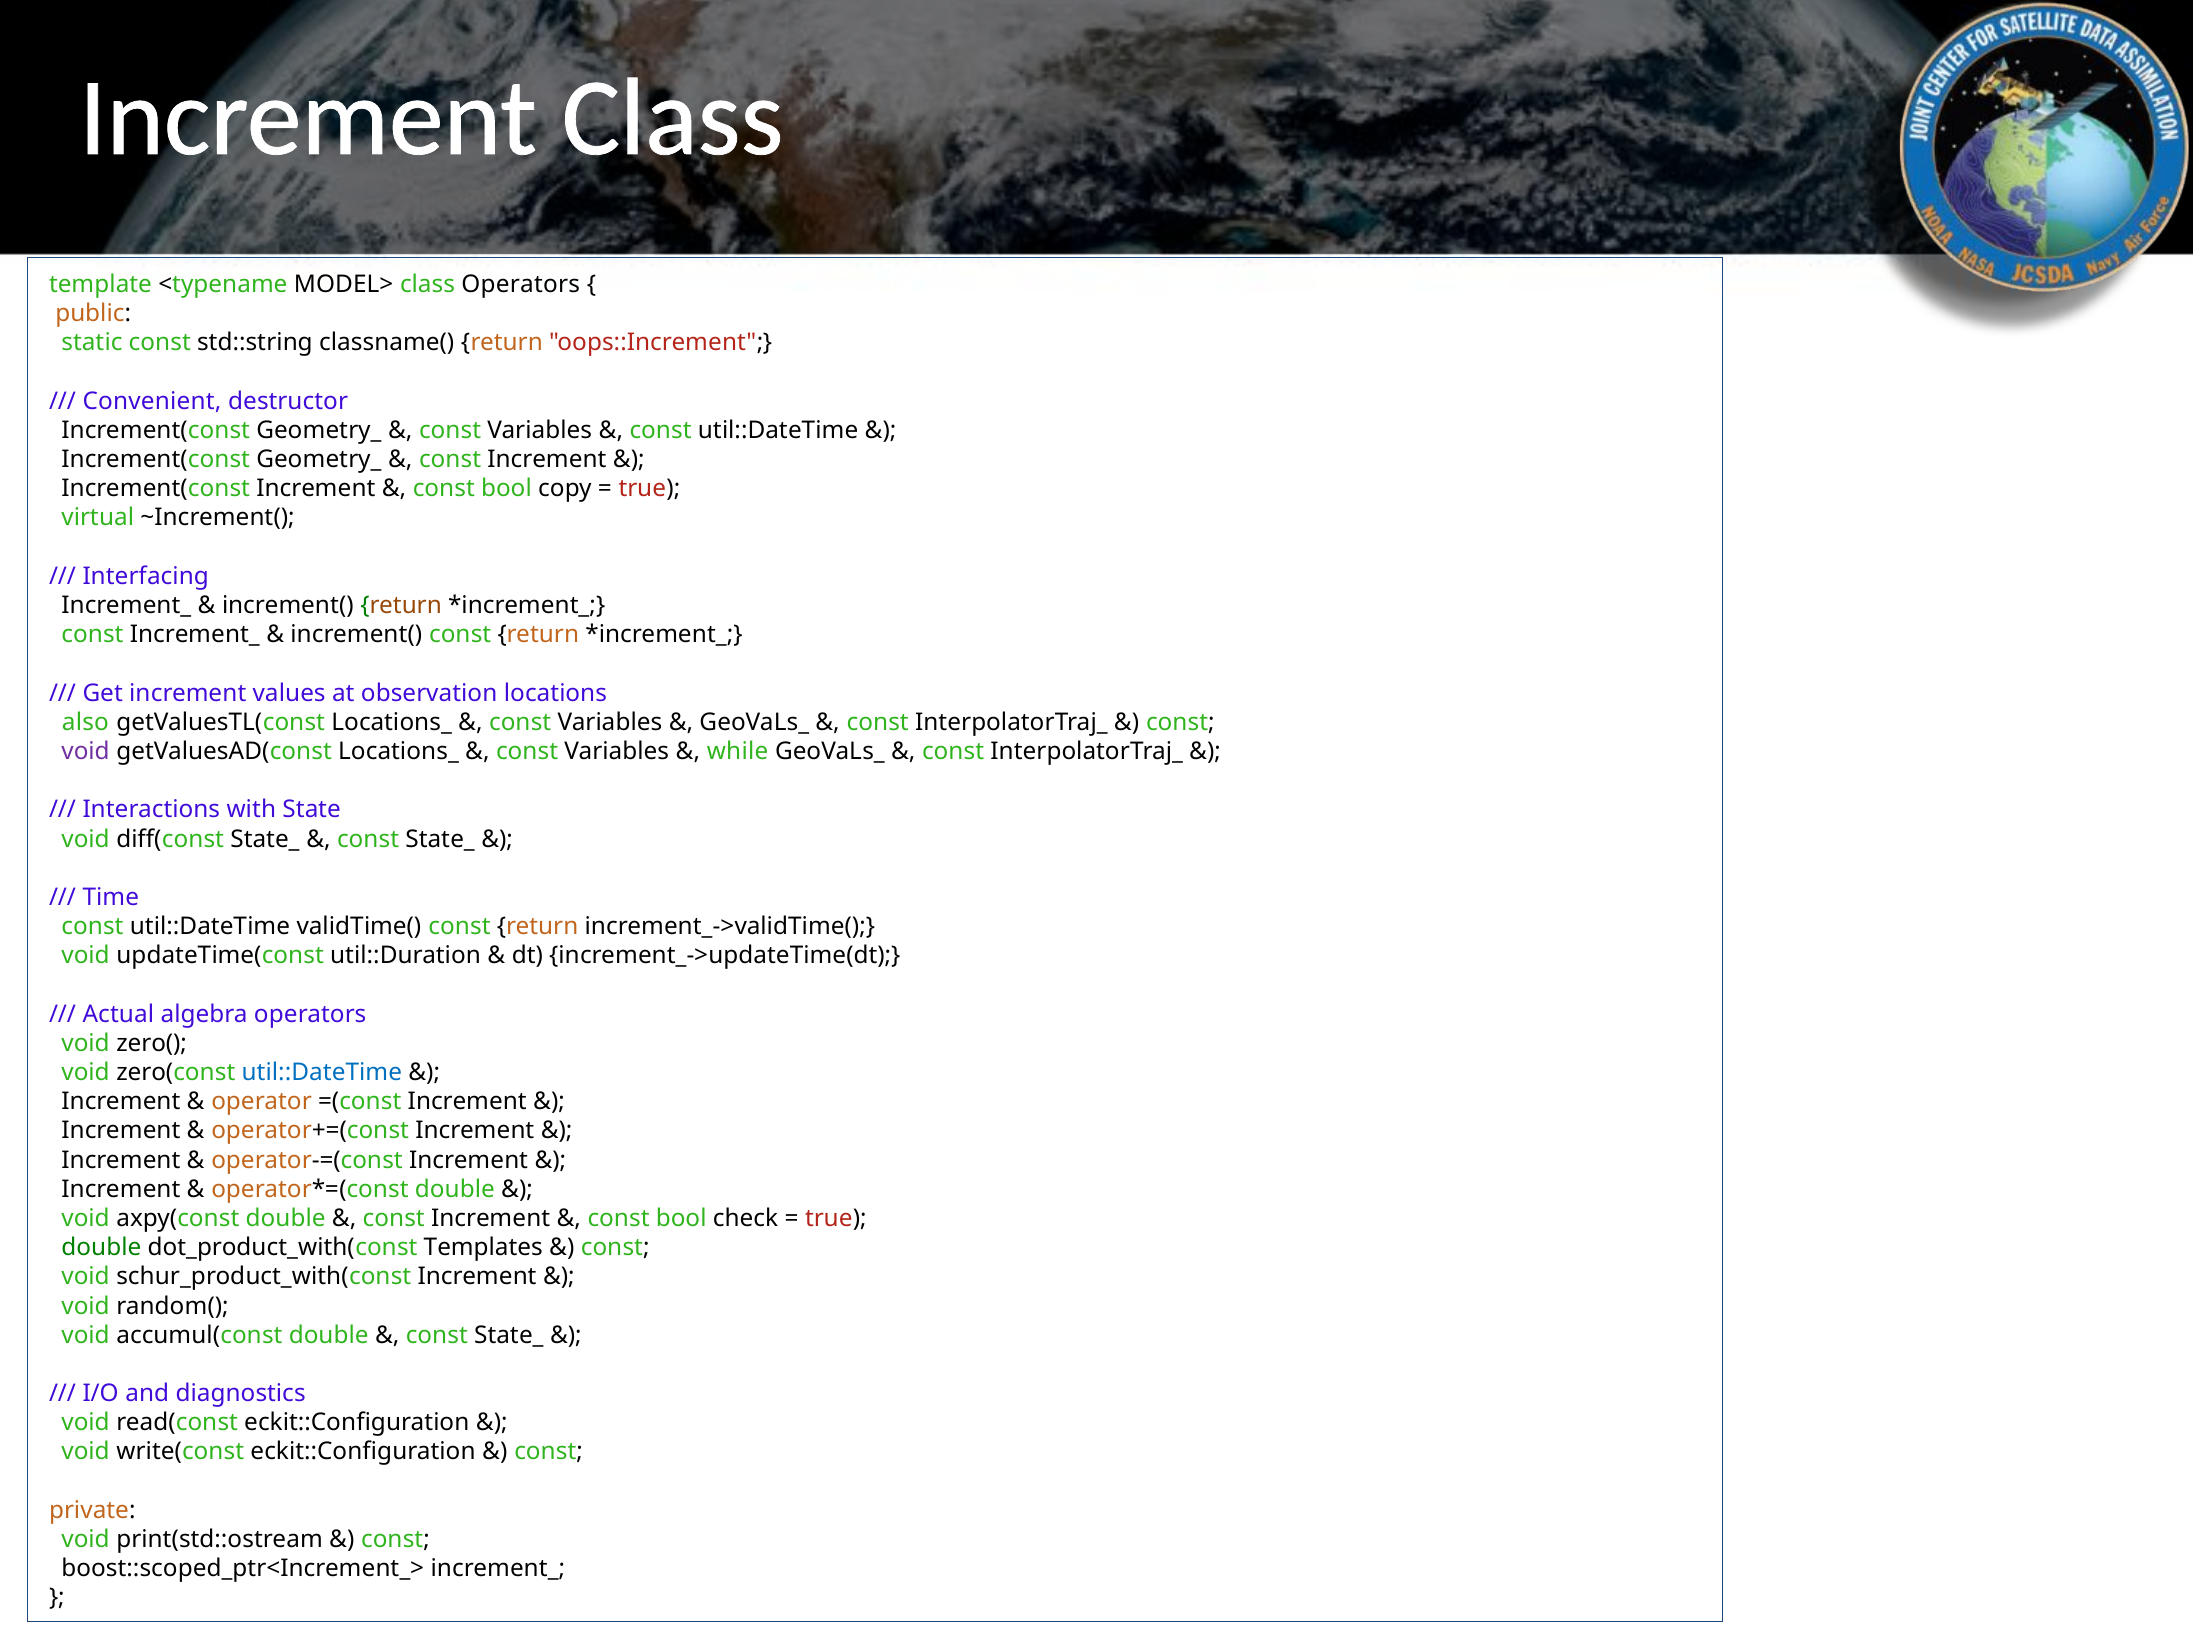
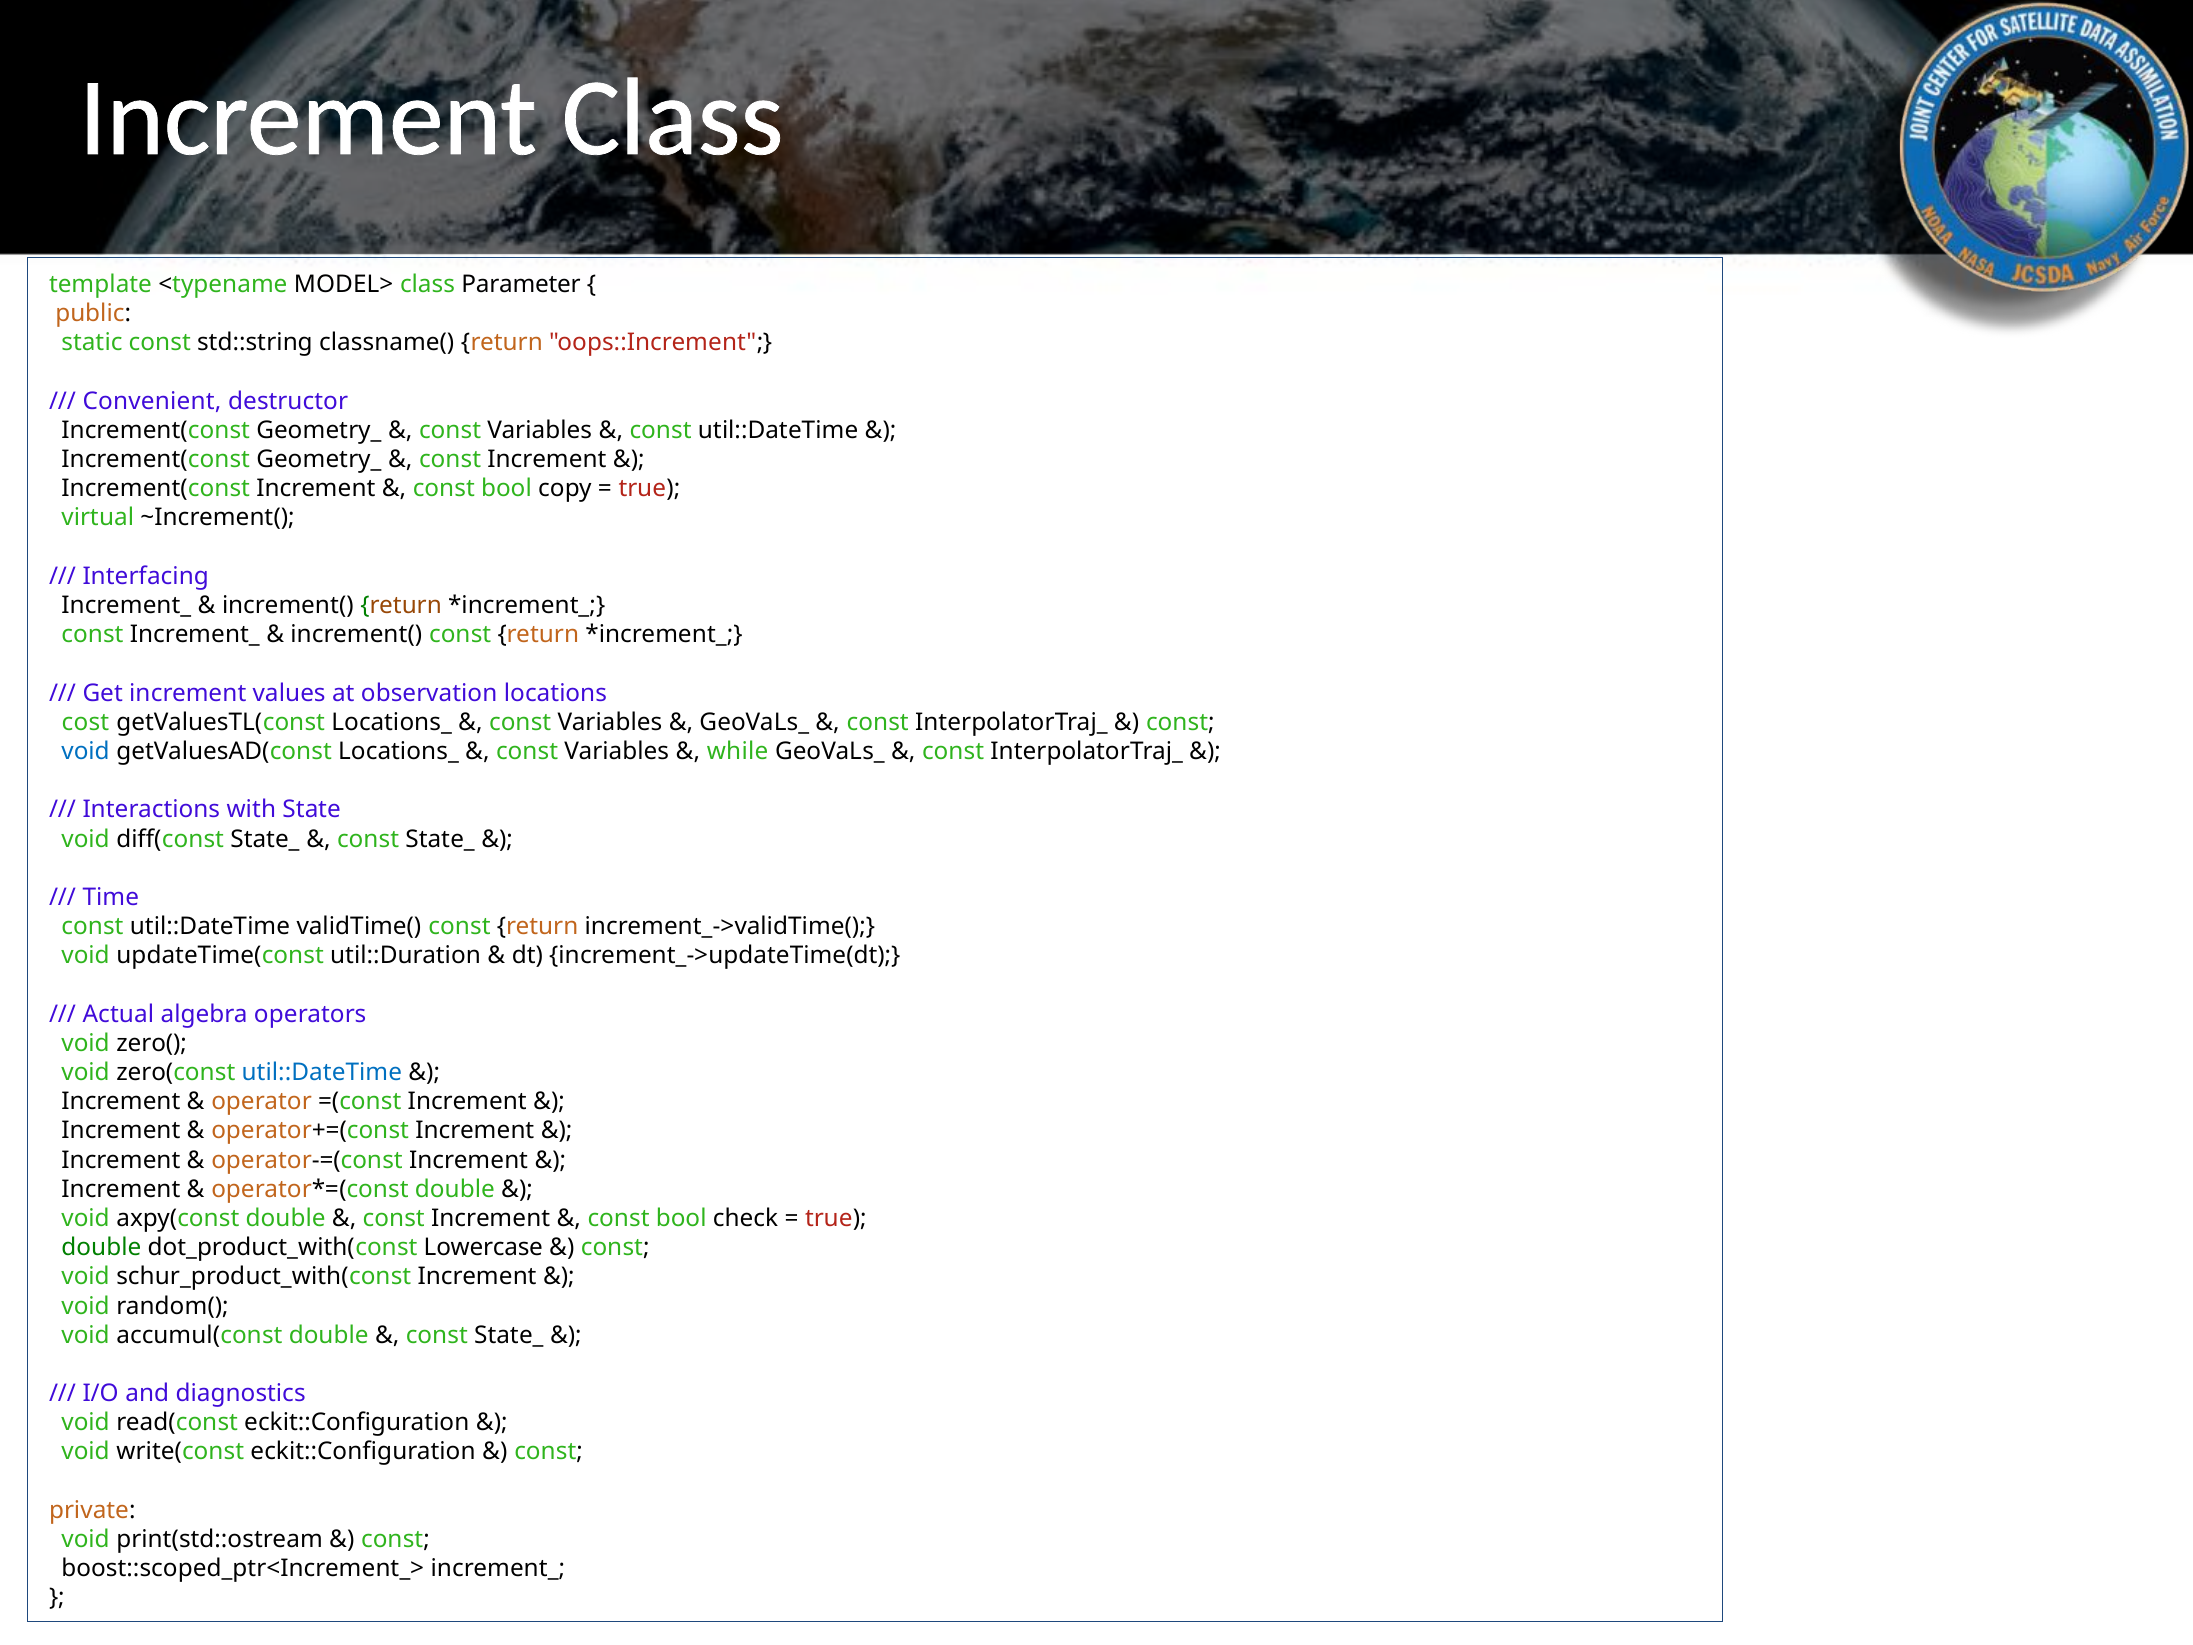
class Operators: Operators -> Parameter (521, 284)
also: also -> cost (85, 722)
void colour: purple -> blue (86, 751)
Templates: Templates -> Lowercase (483, 1247)
